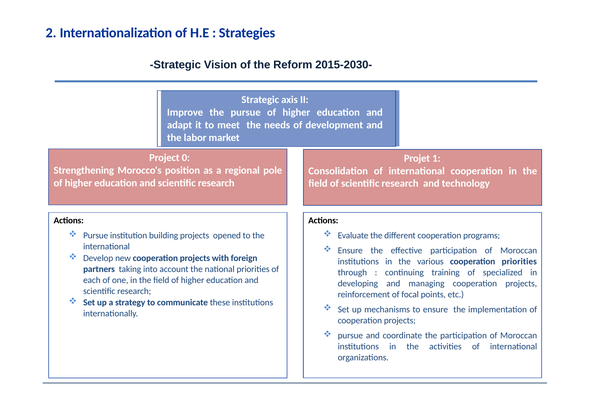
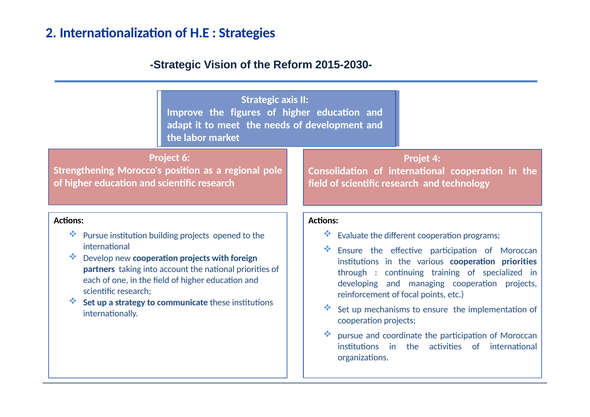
the pursue: pursue -> figures (246, 113)
0: 0 -> 6 (186, 158)
1: 1 -> 4 (436, 158)
